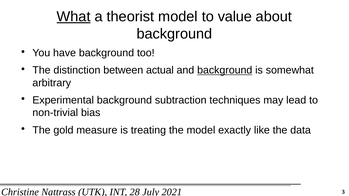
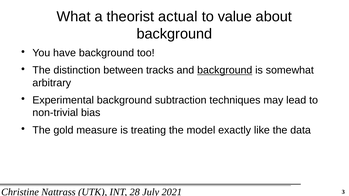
What underline: present -> none (74, 17)
theorist model: model -> actual (178, 17)
actual: actual -> tracks (160, 70)
